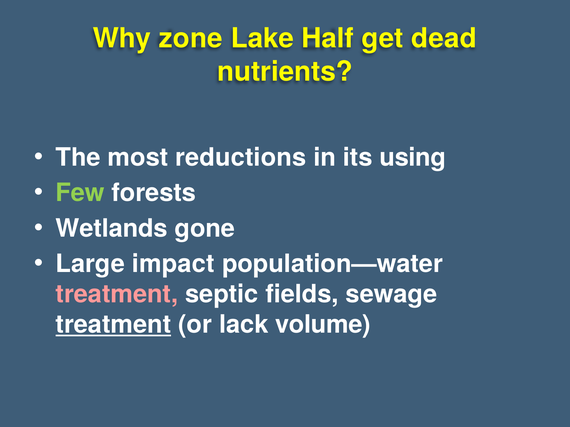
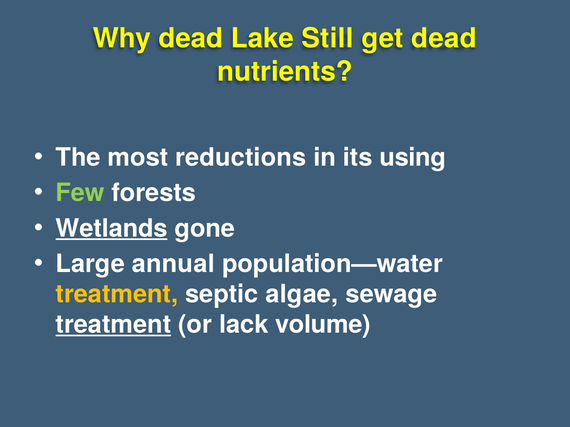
Why zone: zone -> dead (191, 39)
Half: Half -> Still (328, 39)
Wetlands underline: none -> present (112, 229)
impact: impact -> annual (173, 264)
treatment colour: pink -> yellow (117, 295)
fields: fields -> algae (302, 295)
